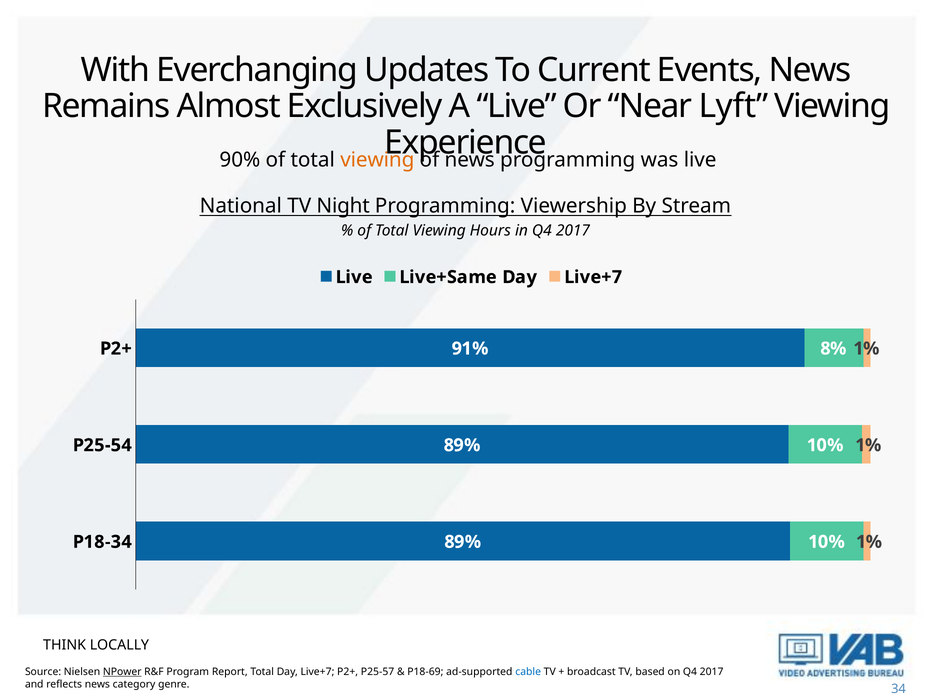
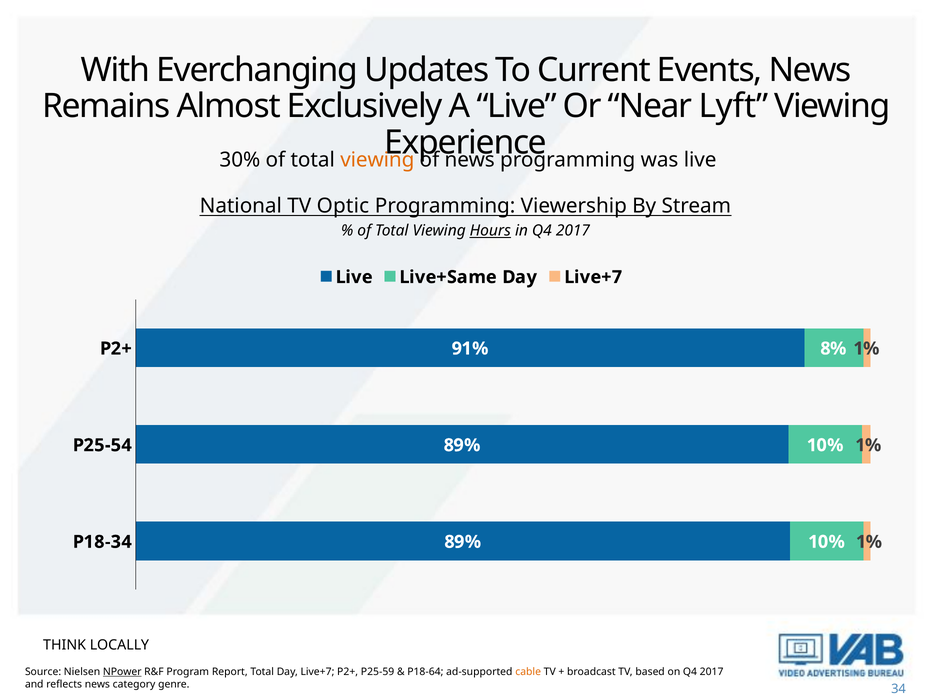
90%: 90% -> 30% (240, 160)
Night: Night -> Optic (343, 206)
Hours underline: none -> present (490, 231)
P25-57: P25-57 -> P25-59 (378, 672)
P18-69: P18-69 -> P18-64 (425, 672)
cable colour: blue -> orange (528, 672)
